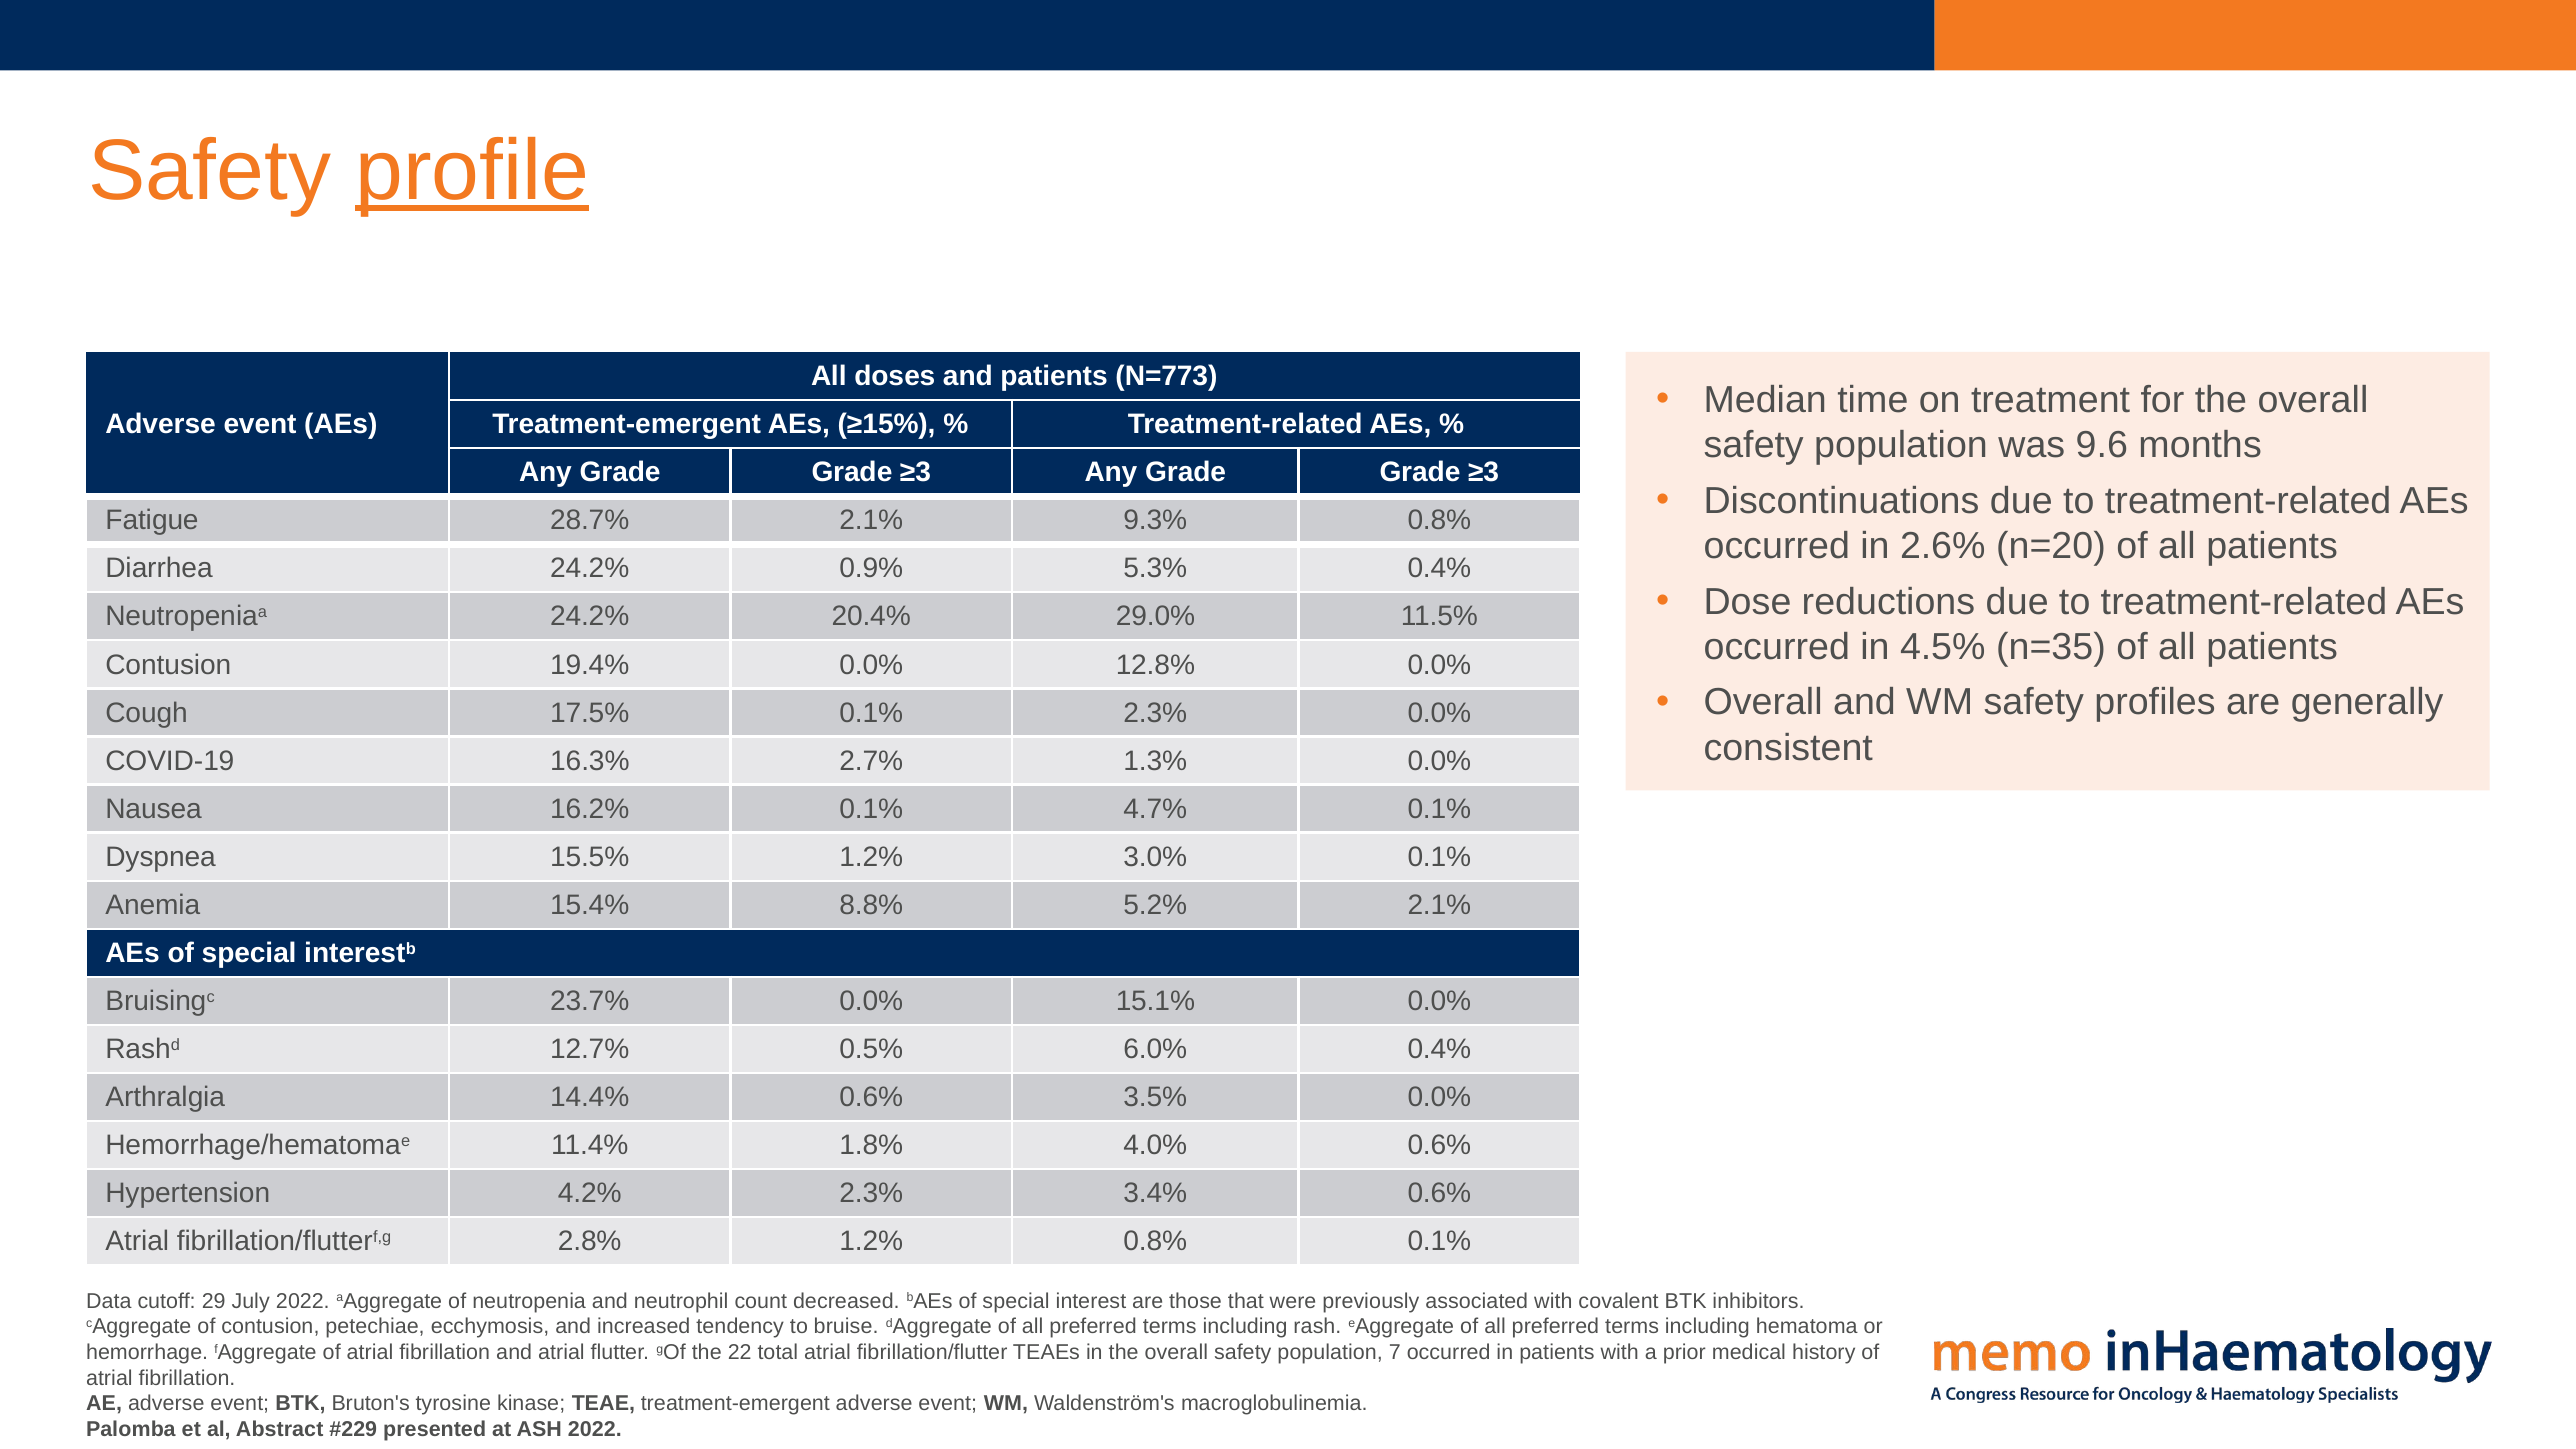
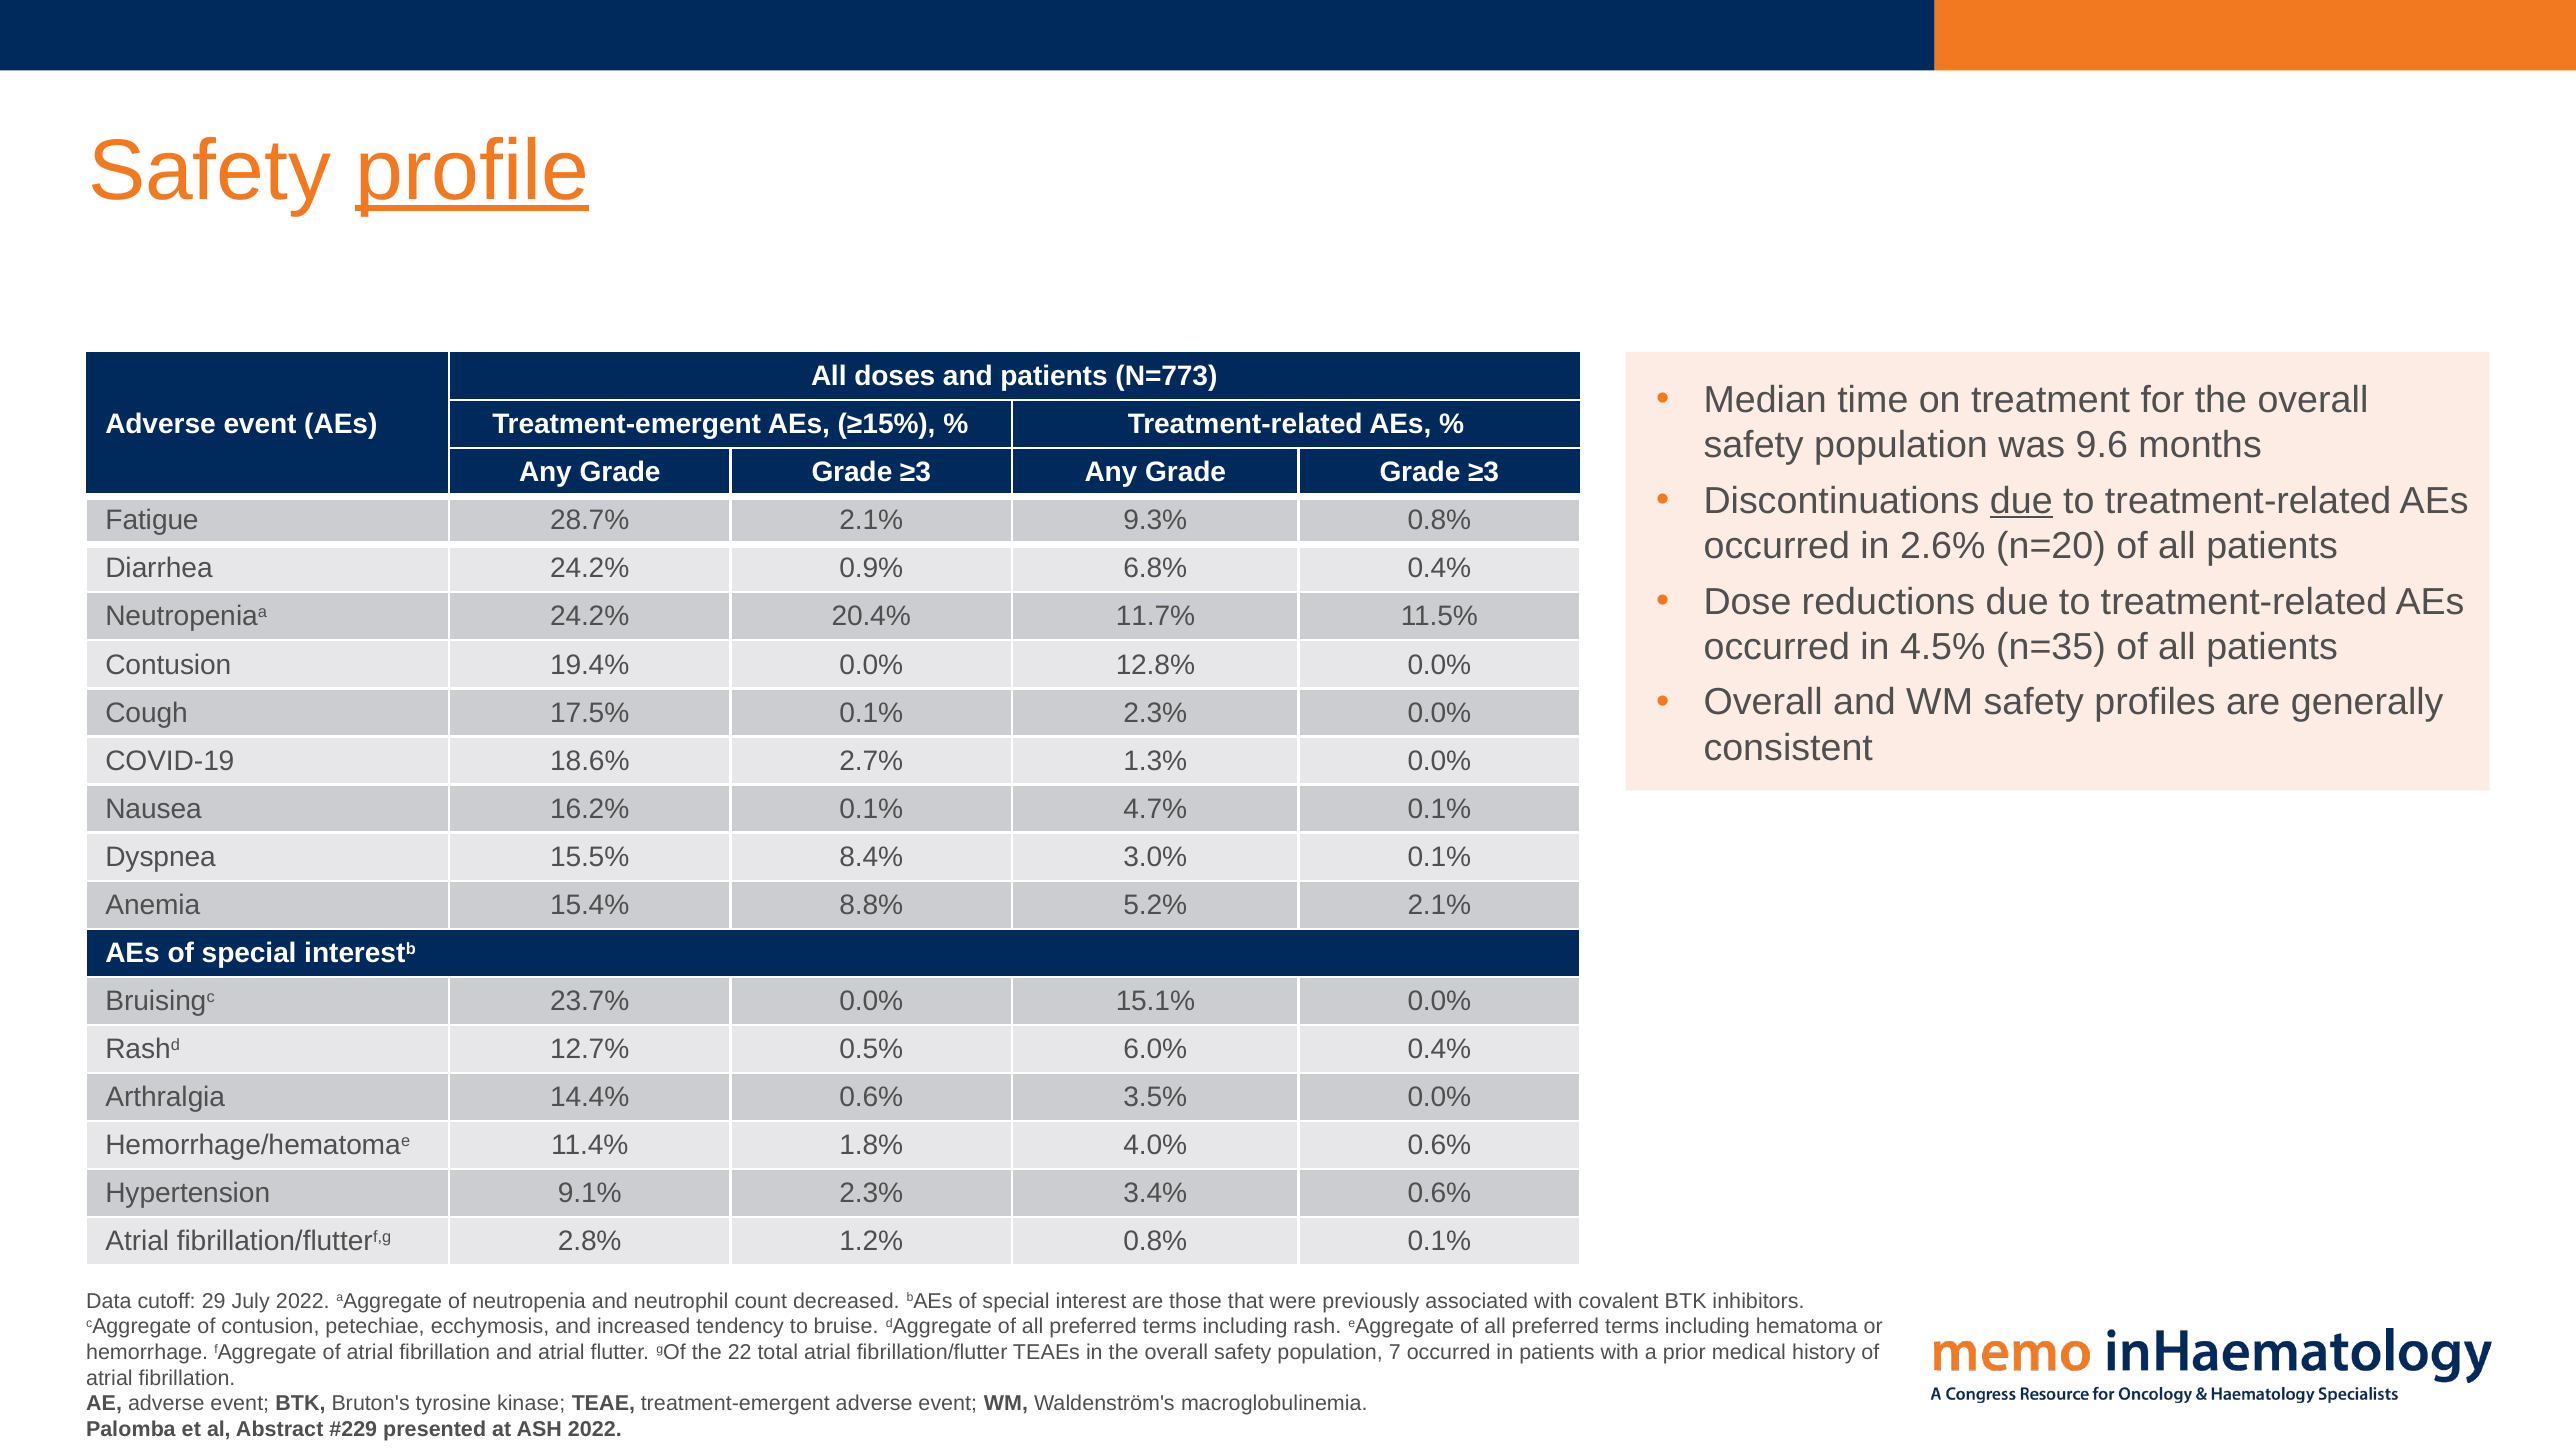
due underline: none -> present (2021, 501)
5.3%: 5.3% -> 6.8% (1155, 569)
29.0%: 29.0% -> 11.7% (1155, 617)
16.3%: 16.3% -> 18.6% (590, 761)
15.5% 1.2%: 1.2% -> 8.4% (871, 857)
4.2%: 4.2% -> 9.1% (590, 1194)
